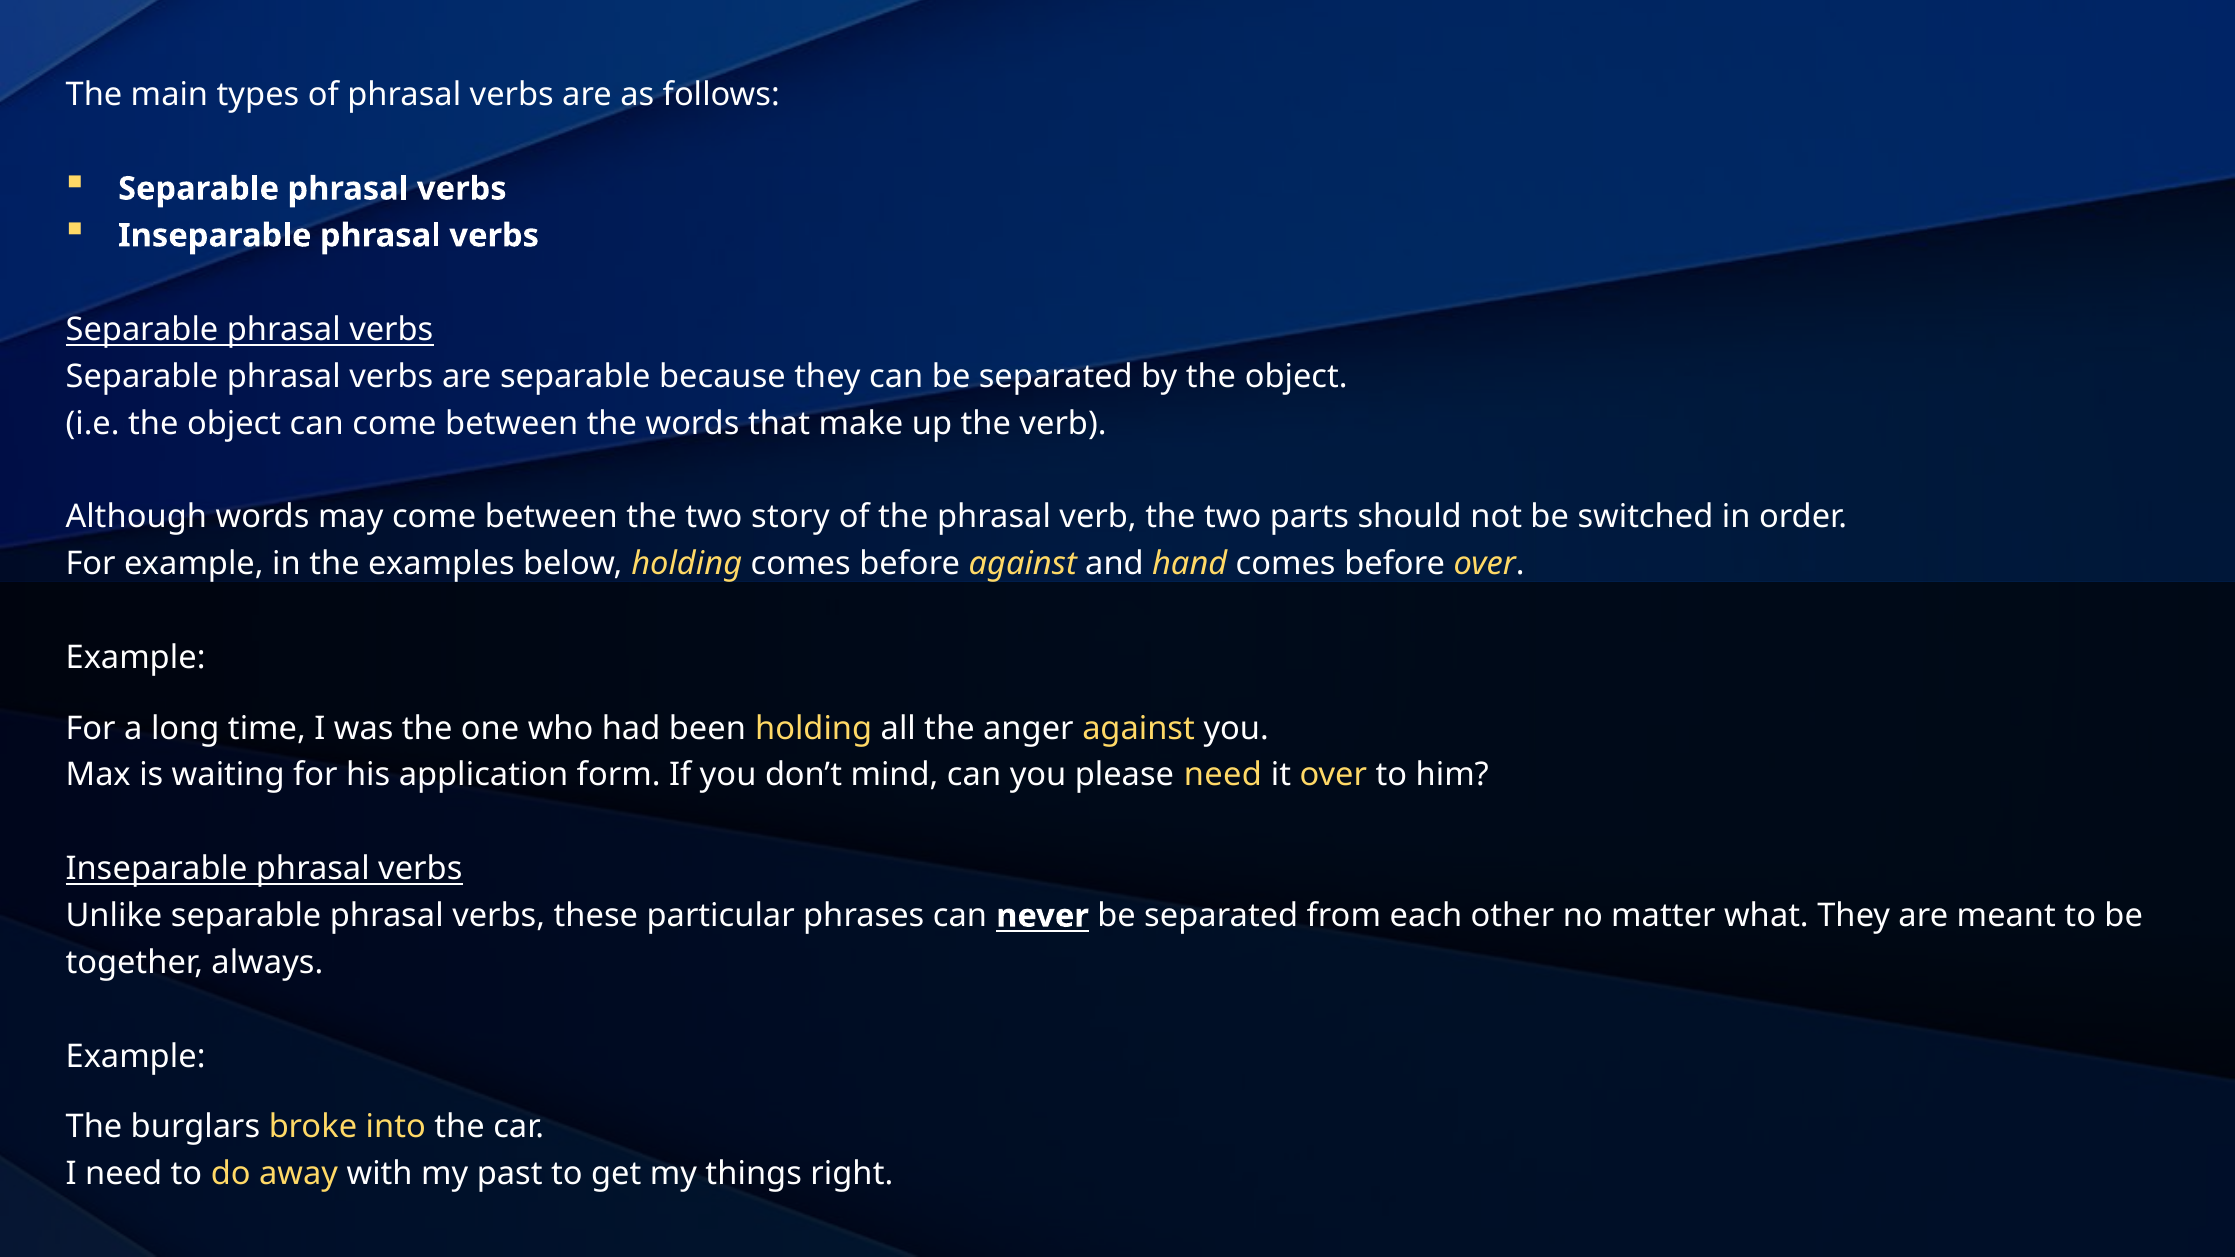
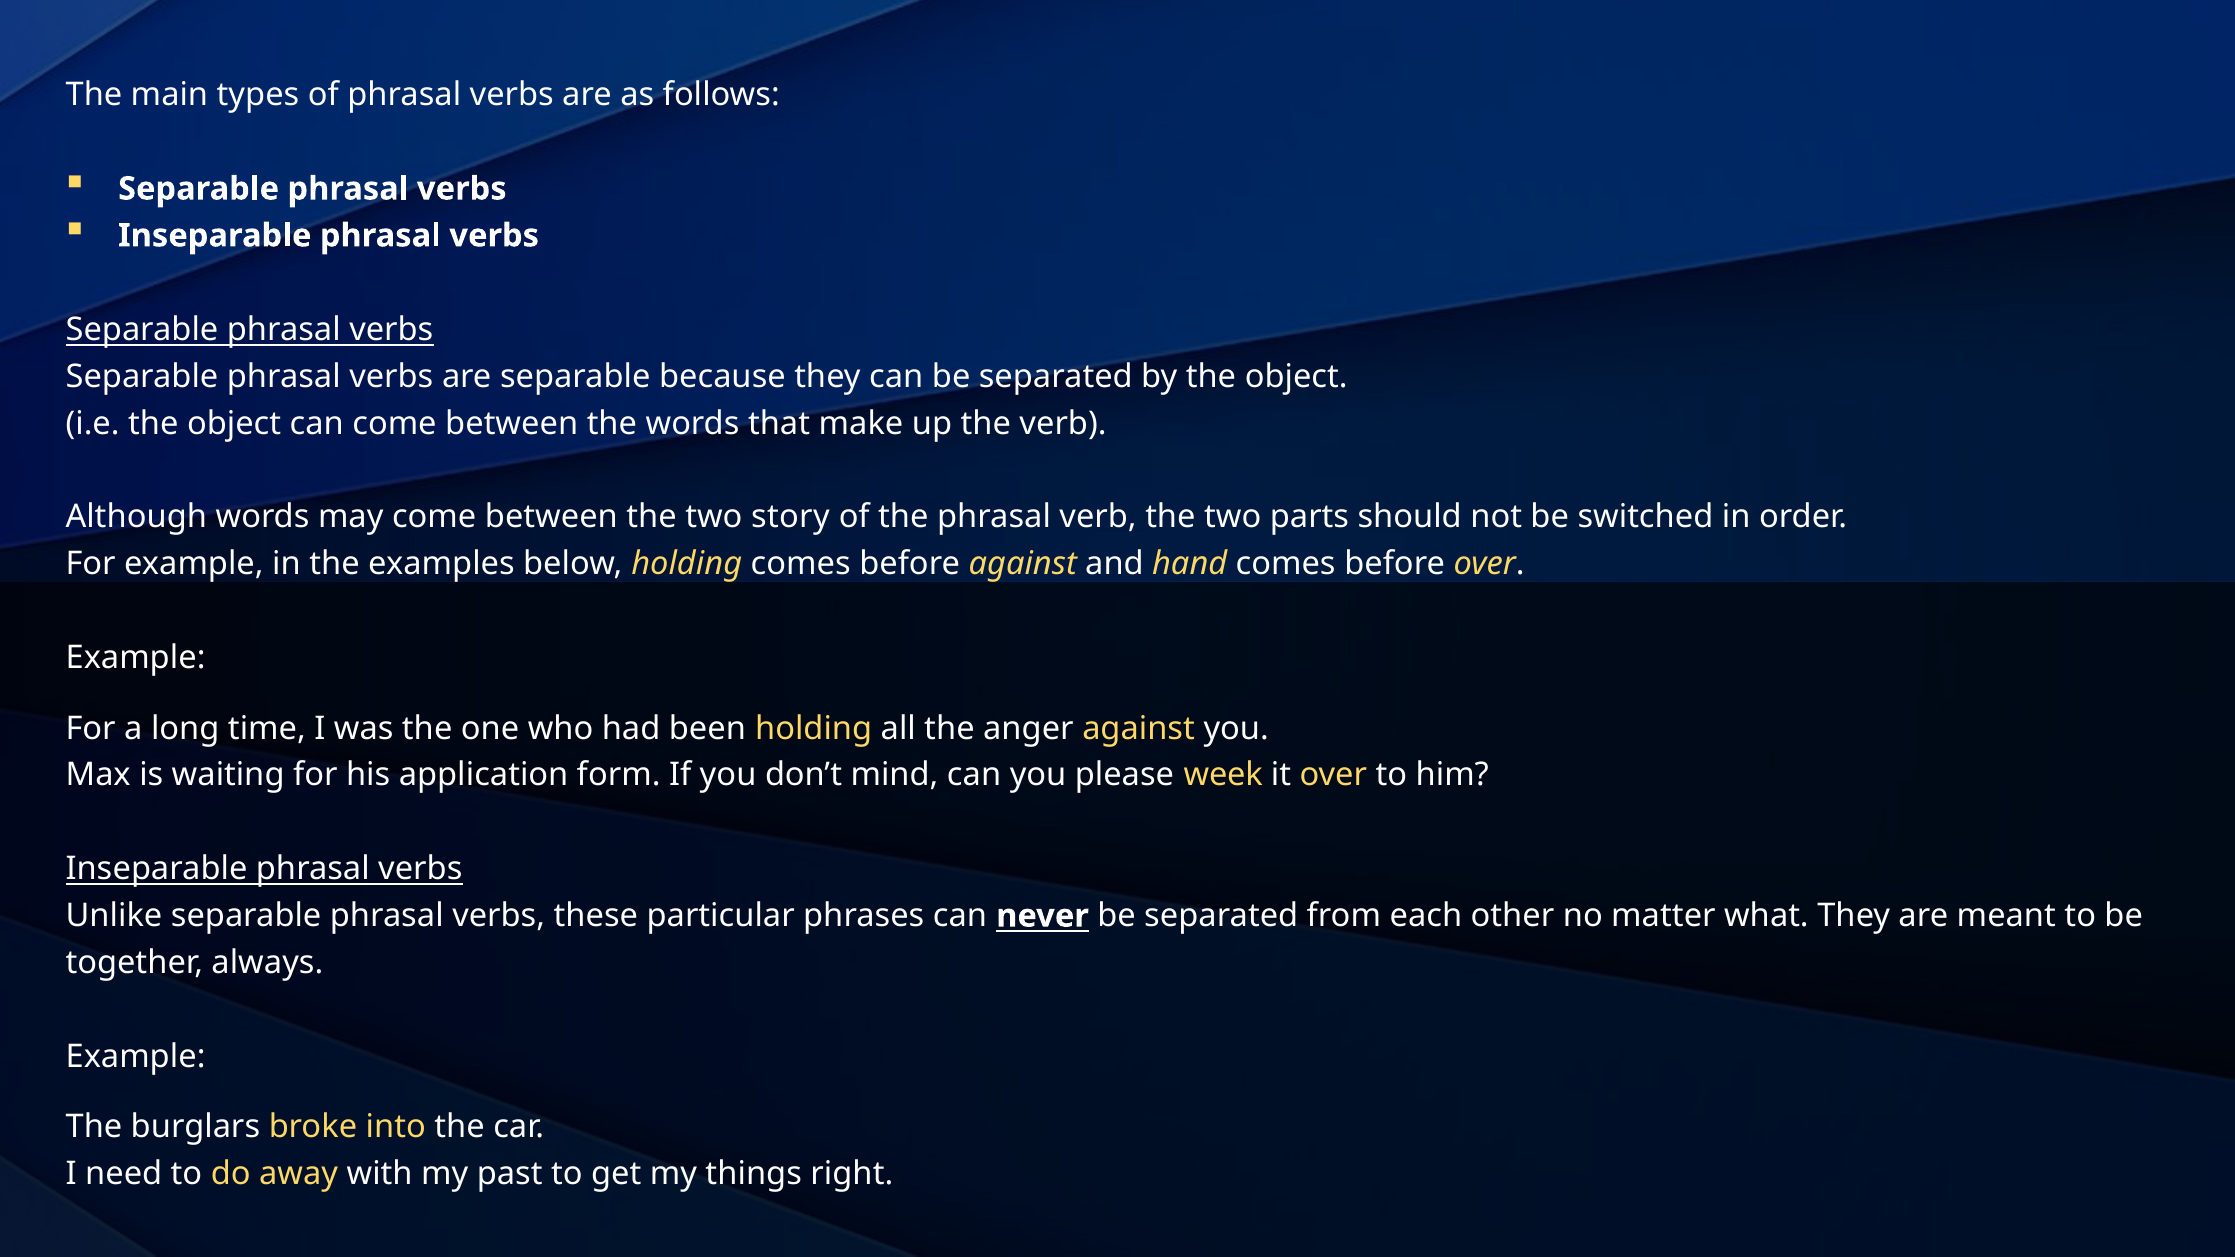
please need: need -> week (1223, 775)
